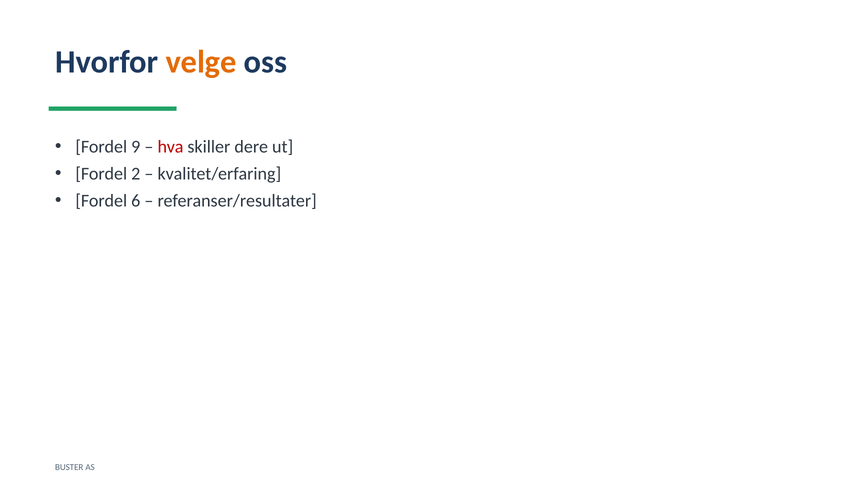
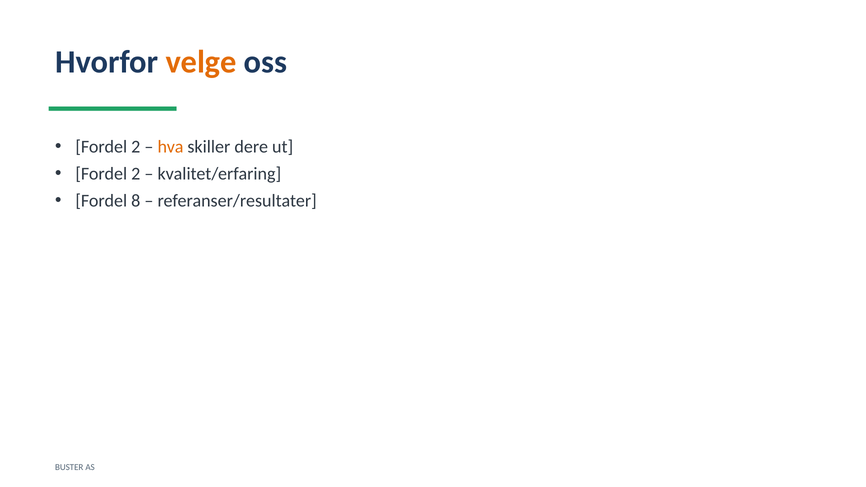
9: 9 -> 2 (136, 147)
hva colour: red -> orange (170, 147)
6: 6 -> 8 (136, 201)
